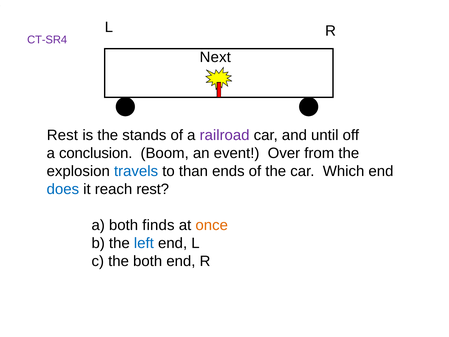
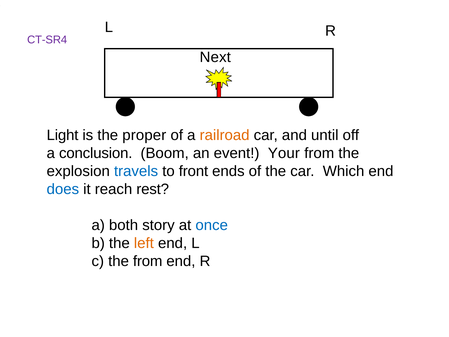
Rest: Rest -> Light (63, 135)
stands: stands -> proper (144, 135)
railroad colour: purple -> orange (225, 135)
Over: Over -> Your (284, 153)
than: than -> front (193, 171)
finds: finds -> story (158, 225)
once colour: orange -> blue (212, 225)
left colour: blue -> orange (144, 243)
the both: both -> from (148, 261)
